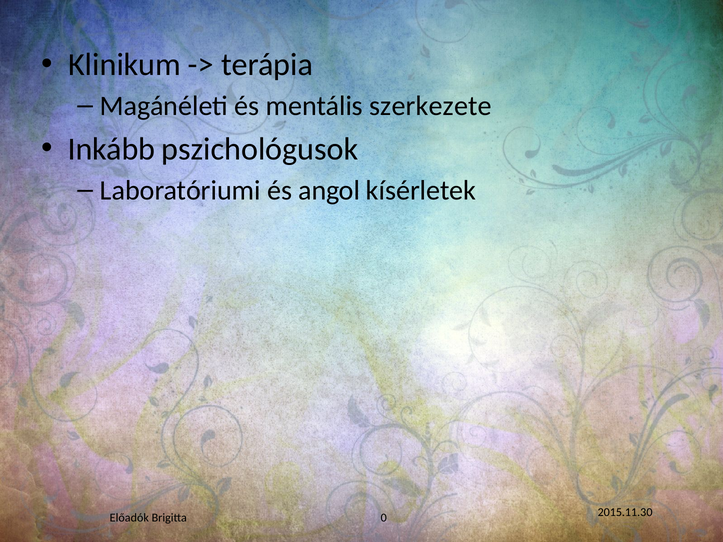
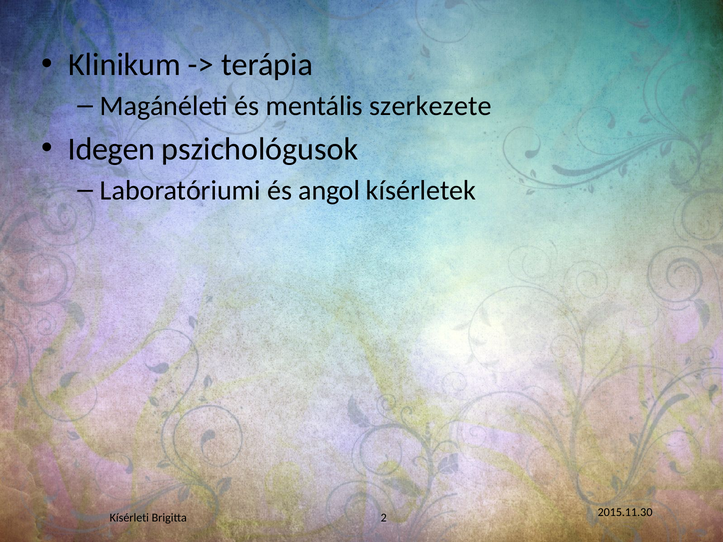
Inkább: Inkább -> Idegen (111, 149)
Előadók: Előadók -> Kísérleti (129, 518)
0: 0 -> 2 (384, 518)
